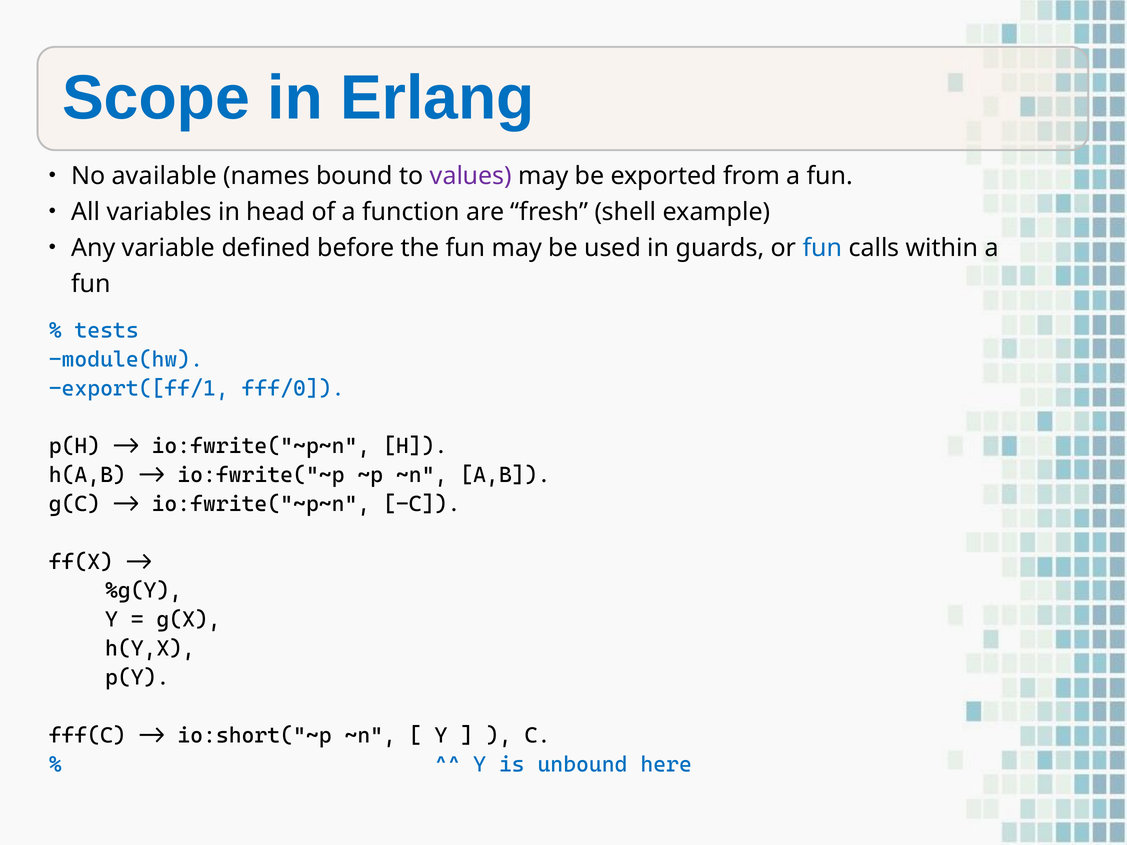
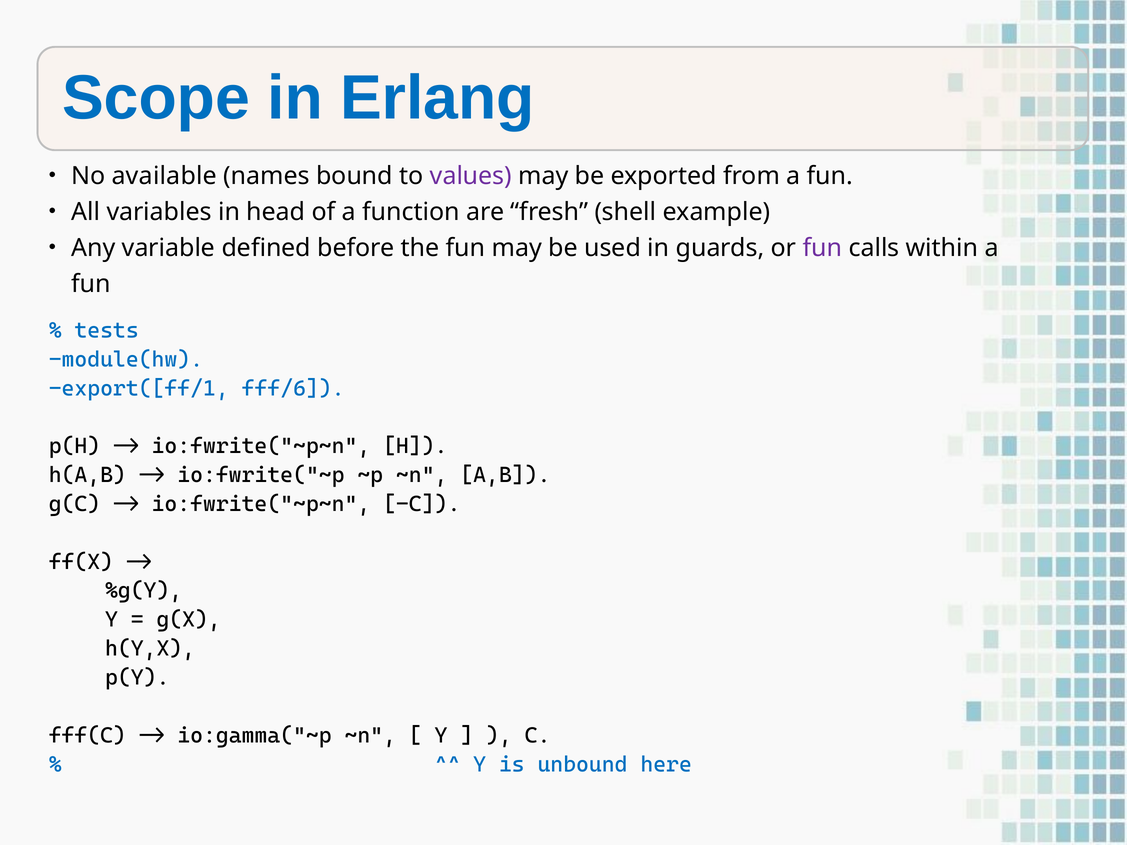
fun colour: blue -> purple (822, 248)
fff/0: fff/0 -> fff/6 (293, 388)
io:short("~p: io:short("~p -> io:gamma("~p (254, 736)
